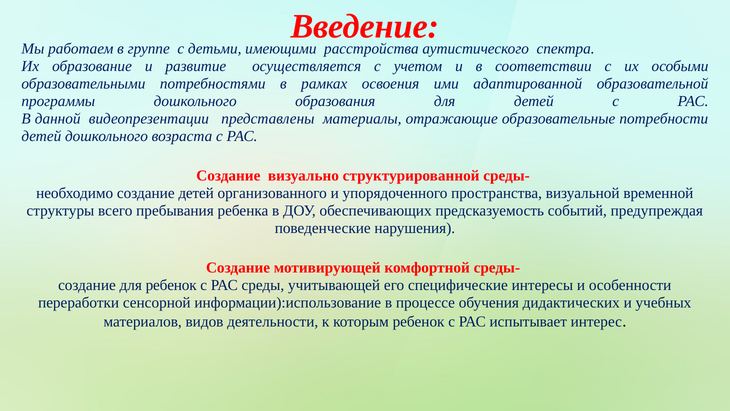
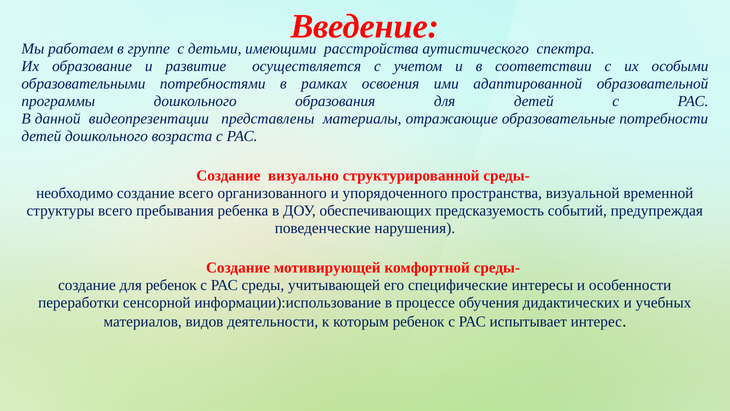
создание детей: детей -> всего (196, 193)
